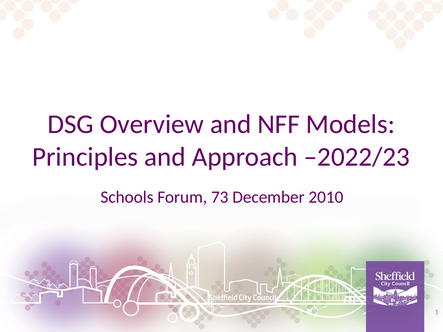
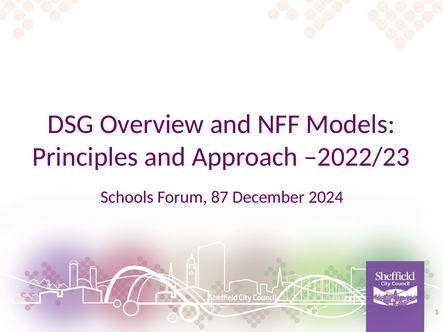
73: 73 -> 87 (220, 197)
2010: 2010 -> 2024 (326, 197)
